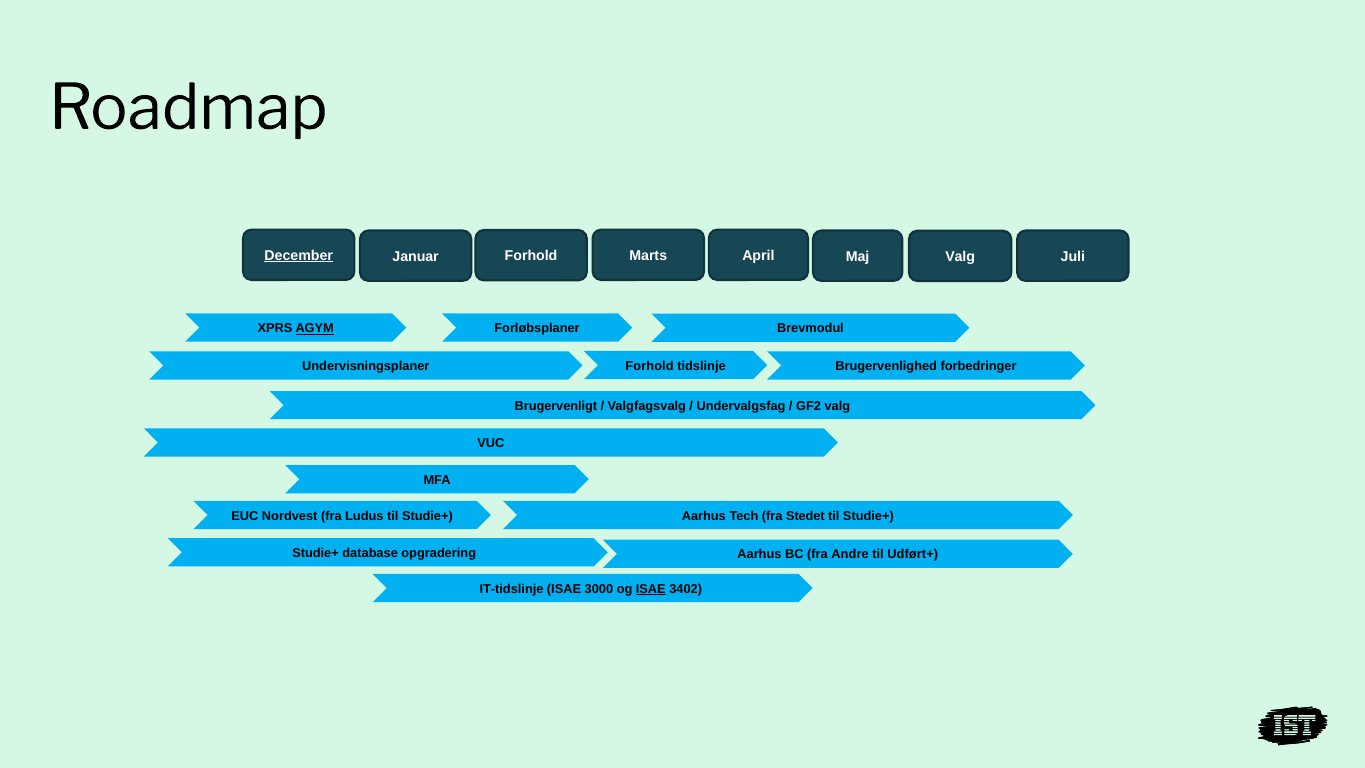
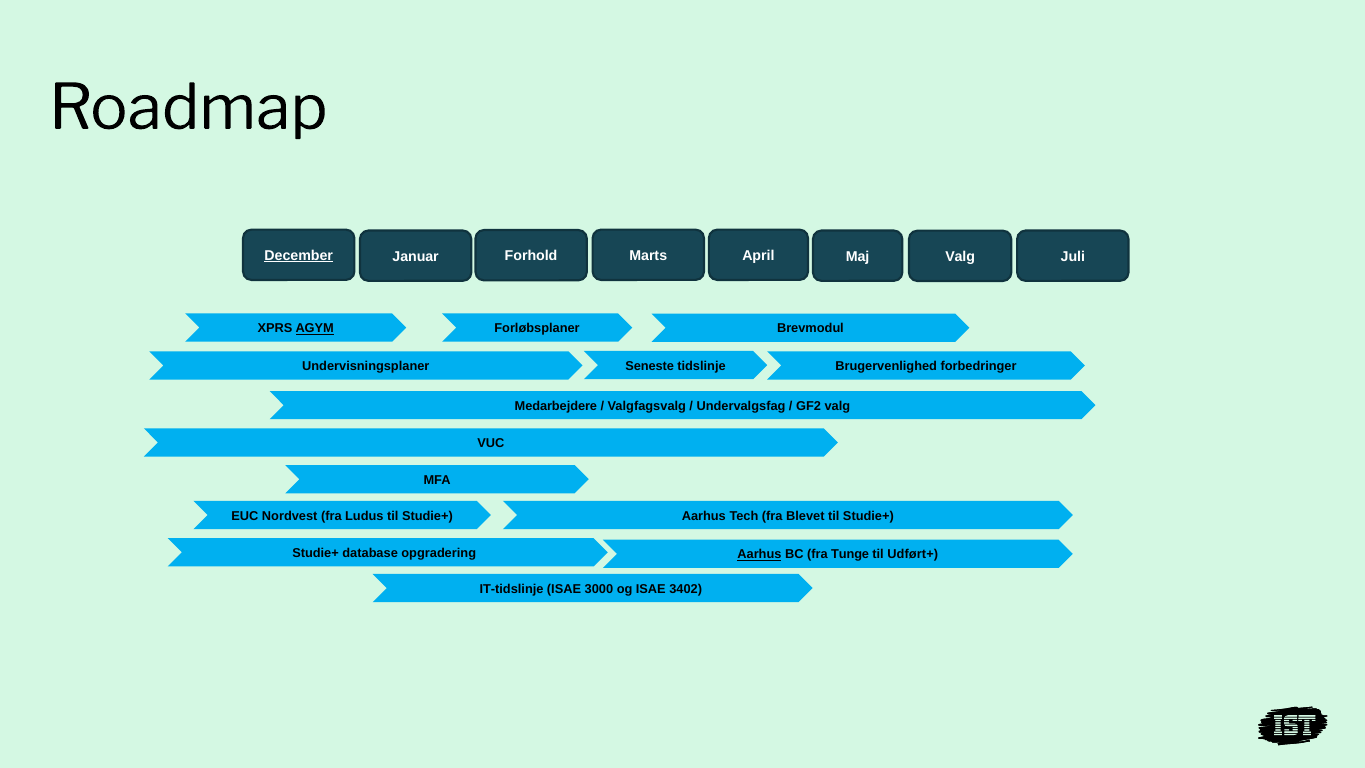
Forhold: Forhold -> Seneste (650, 366)
Brugervenligt: Brugervenligt -> Medarbejdere (556, 406)
Stedet: Stedet -> Blevet (805, 516)
Aarhus underline: none -> present (759, 555)
Andre: Andre -> Tunge (850, 555)
ISAE underline: present -> none (651, 589)
